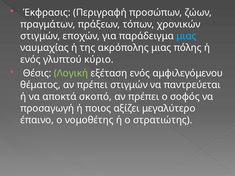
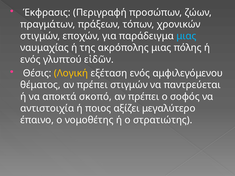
κύριο: κύριο -> εἰδῶν (99, 60)
Λογική colour: light green -> yellow (71, 73)
προσαγωγή: προσαγωγή -> αντιστοιχία (47, 109)
